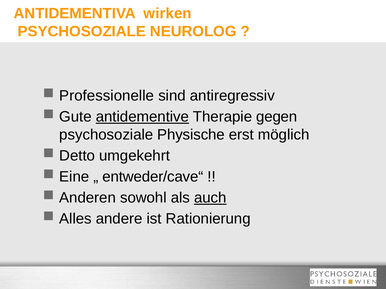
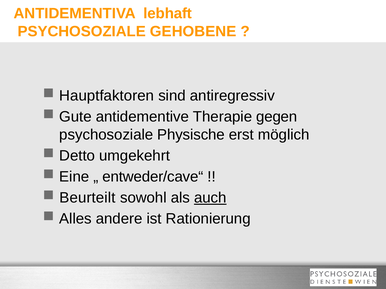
wirken: wirken -> lebhaft (168, 14)
NEUROLOG: NEUROLOG -> GEHOBENE (193, 32)
Professionelle: Professionelle -> Hauptfaktoren (107, 96)
antidementive underline: present -> none (142, 117)
Anderen: Anderen -> Beurteilt (87, 198)
